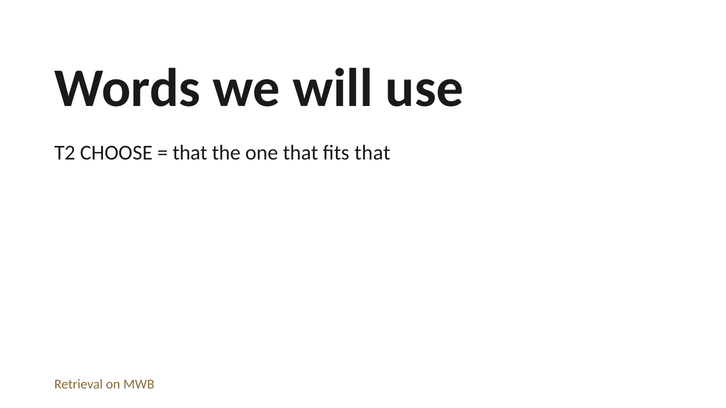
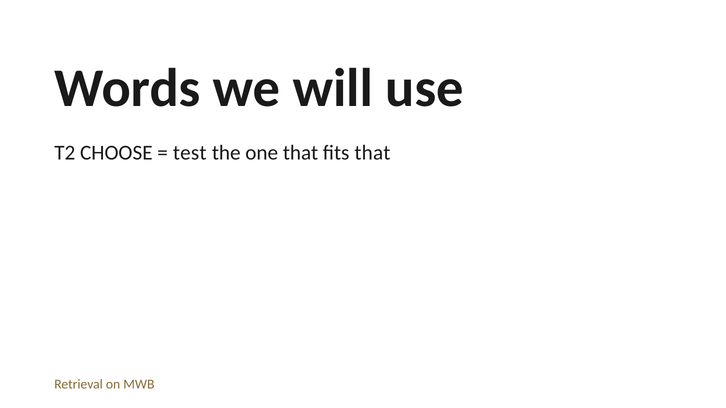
that: that -> test (190, 153)
